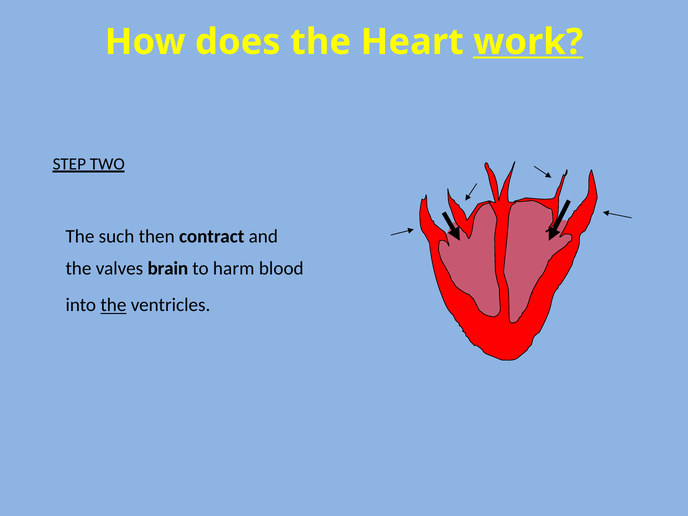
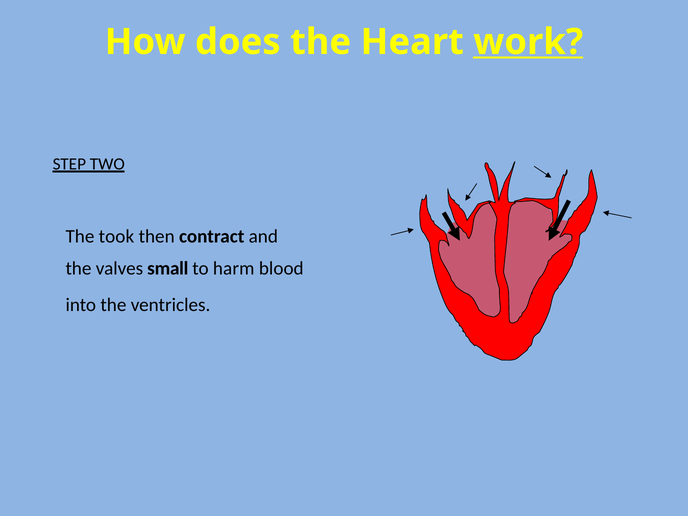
such: such -> took (116, 236)
brain: brain -> small (168, 268)
the underline: present -> none (113, 305)
